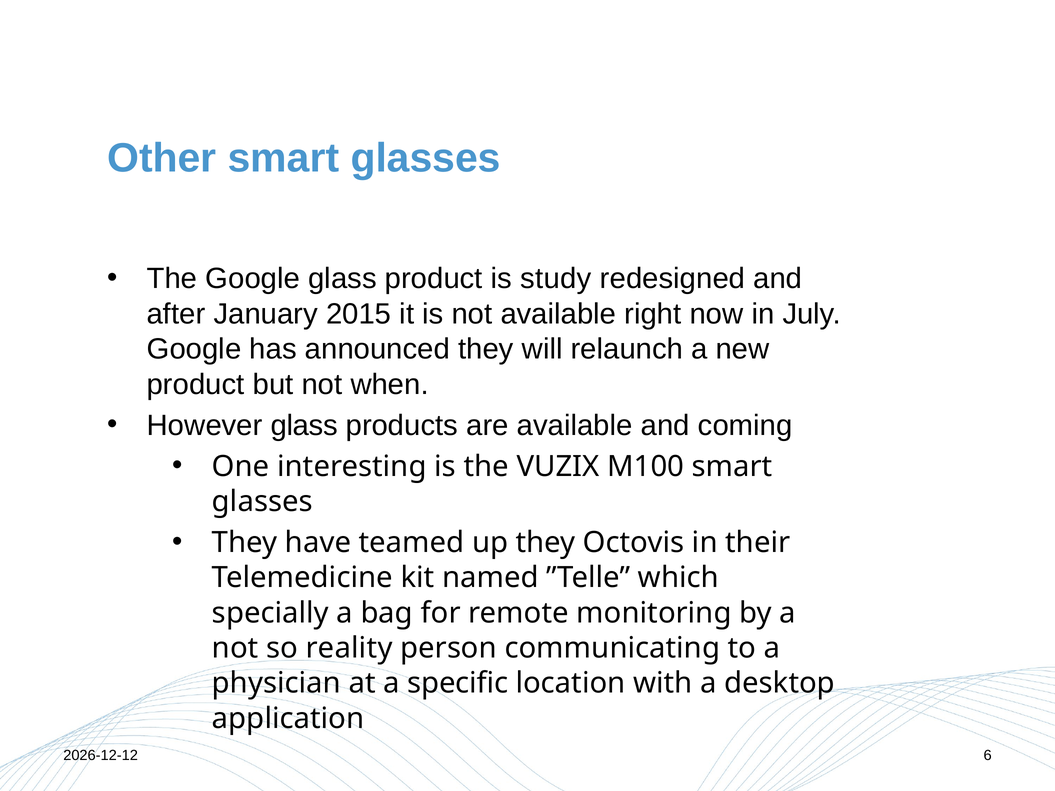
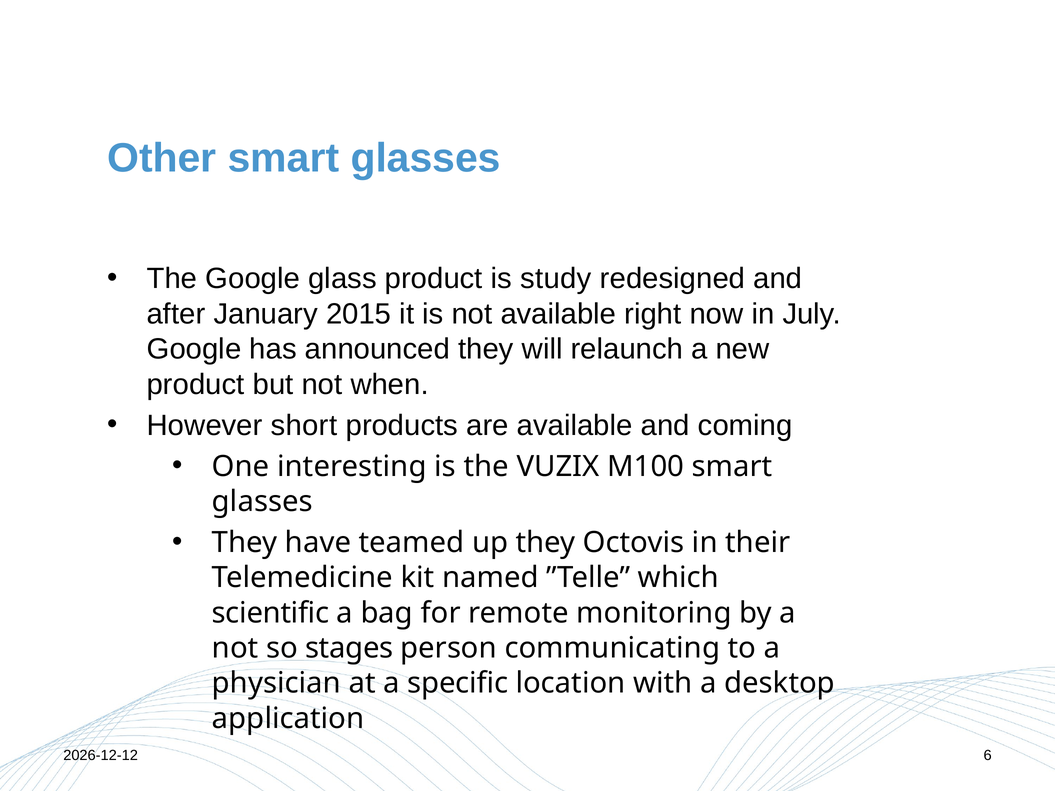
However glass: glass -> short (304, 425)
specially: specially -> scientific (271, 613)
reality: reality -> stages (349, 648)
